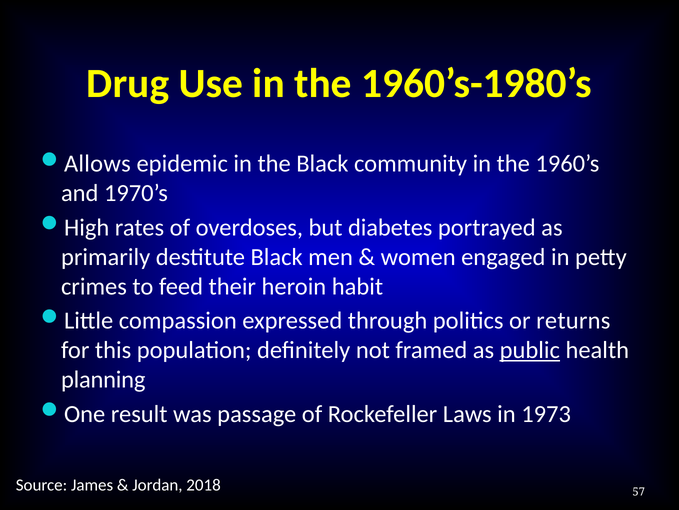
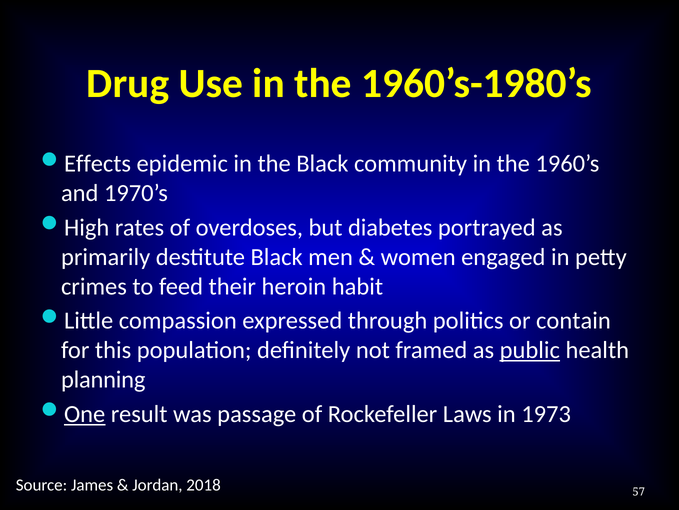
Allows: Allows -> Effects (98, 164)
returns: returns -> contain (573, 320)
One underline: none -> present (85, 413)
